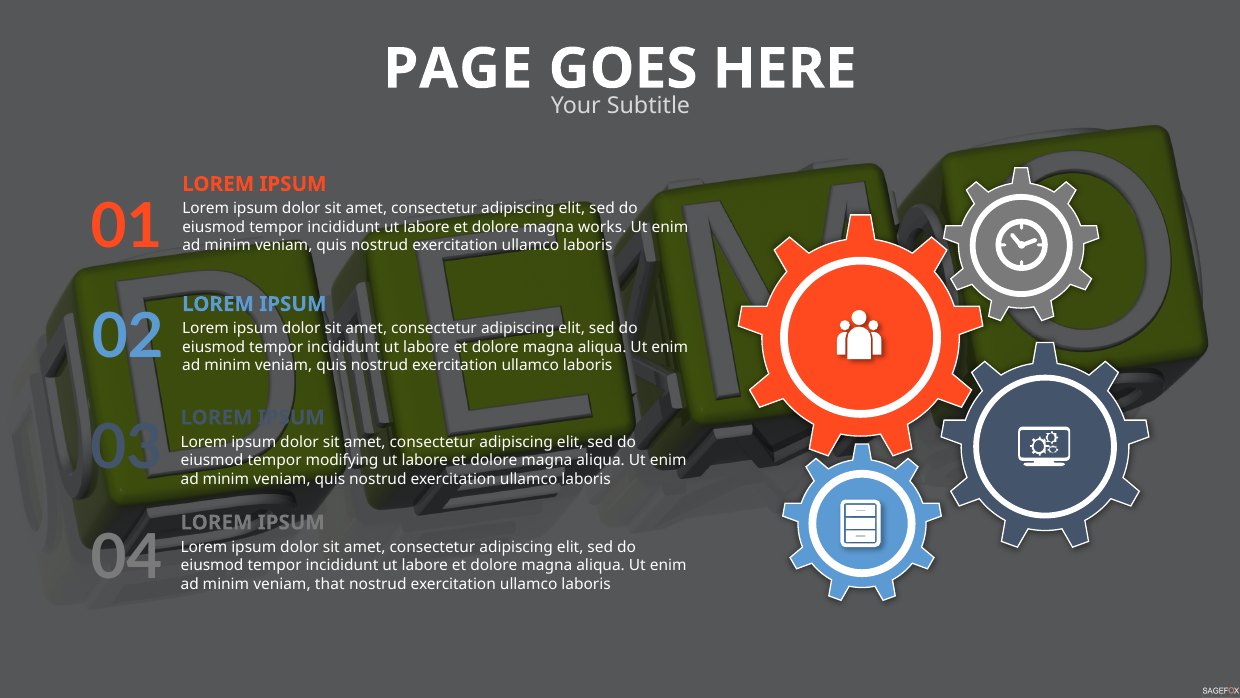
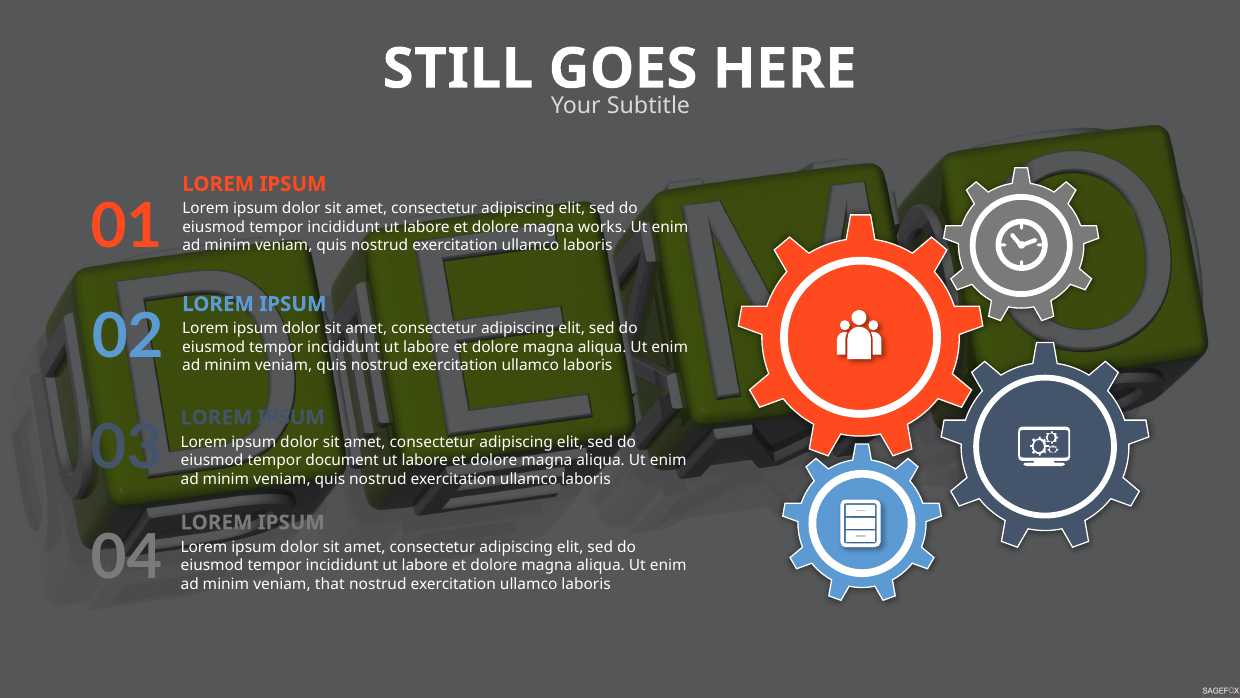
PAGE: PAGE -> STILL (458, 69)
modifying: modifying -> document (342, 460)
